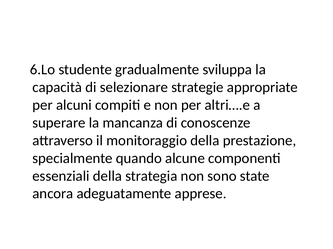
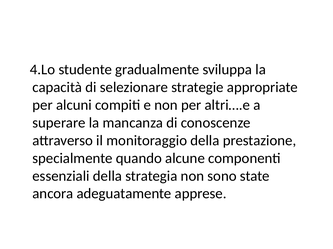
6.Lo: 6.Lo -> 4.Lo (43, 70)
